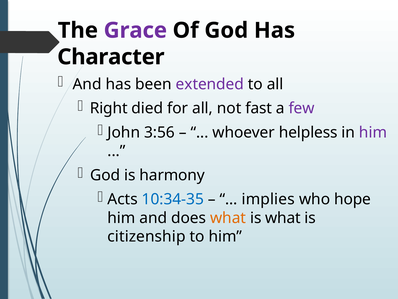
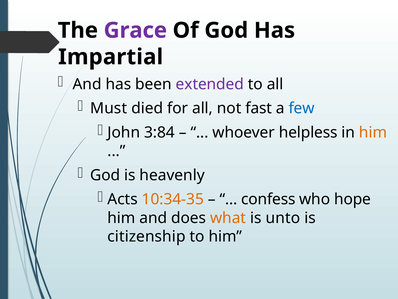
Character: Character -> Impartial (111, 57)
Right: Right -> Must (109, 108)
few colour: purple -> blue (302, 108)
3:56: 3:56 -> 3:84 (159, 132)
him colour: purple -> orange (373, 132)
harmony: harmony -> heavenly (172, 175)
10:34-35 colour: blue -> orange (173, 199)
implies: implies -> confess (268, 199)
is what: what -> unto (283, 218)
